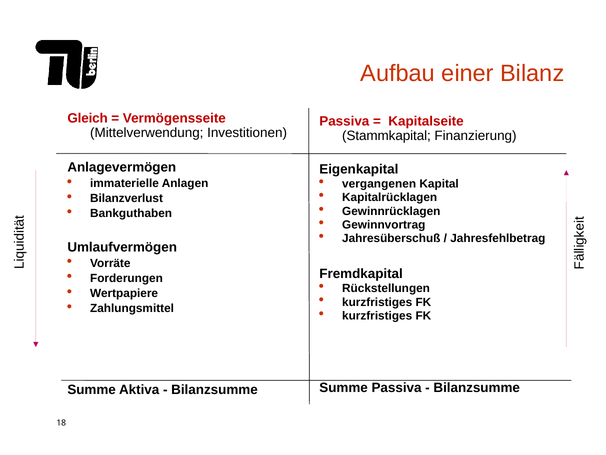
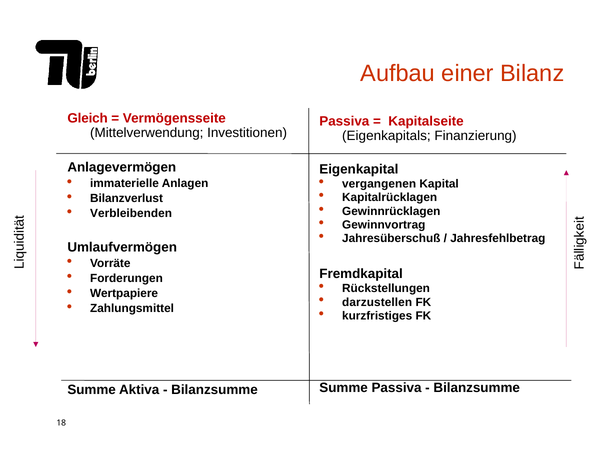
Stammkapital: Stammkapital -> Eigenkapitals (386, 136)
Bankguthaben: Bankguthaben -> Verbleibenden (131, 213)
kurzfristiges: kurzfristiges -> darzustellen (377, 302)
